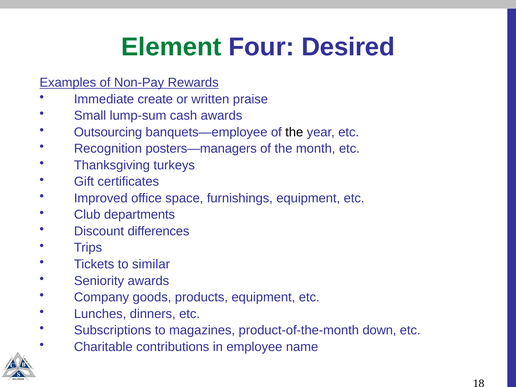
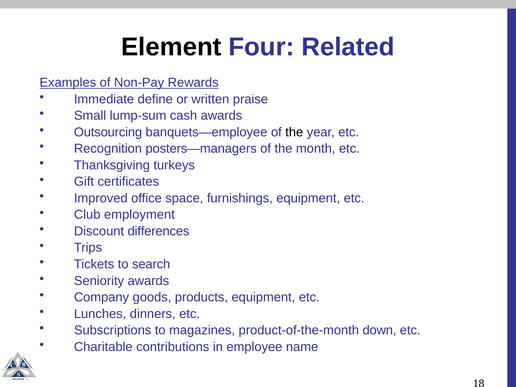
Element colour: green -> black (171, 47)
Desired: Desired -> Related (348, 47)
create: create -> define (155, 99)
departments: departments -> employment (139, 215)
similar: similar -> search (151, 264)
